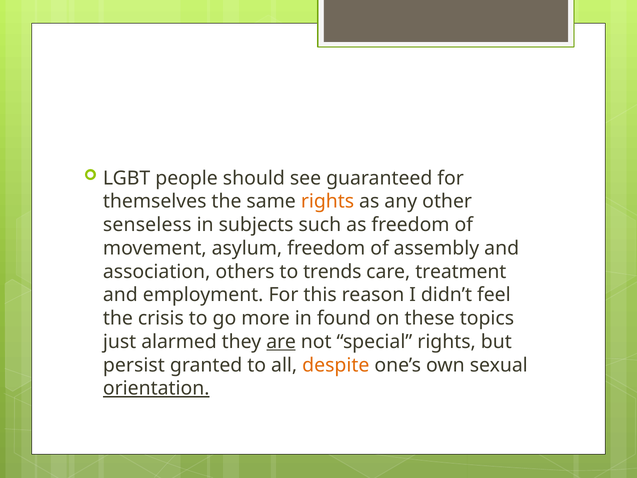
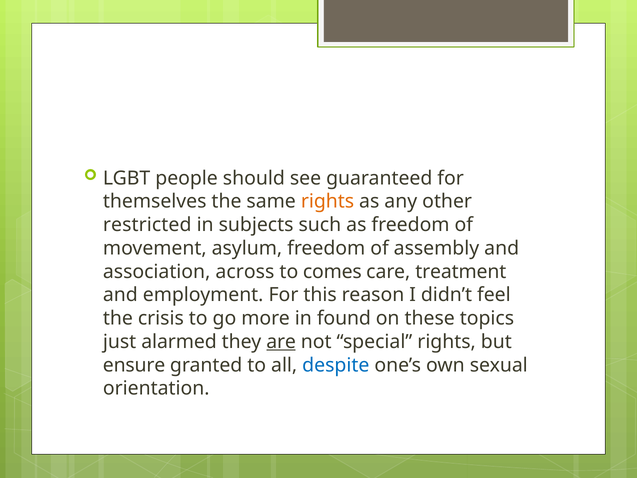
senseless: senseless -> restricted (147, 225)
others: others -> across (245, 272)
trends: trends -> comes (332, 272)
persist: persist -> ensure (134, 365)
despite colour: orange -> blue (336, 365)
orientation underline: present -> none (156, 388)
